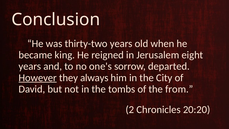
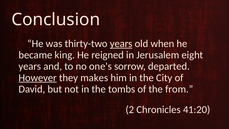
years underline: none -> present (121, 44)
always: always -> makes (94, 78)
20:20: 20:20 -> 41:20 (197, 110)
